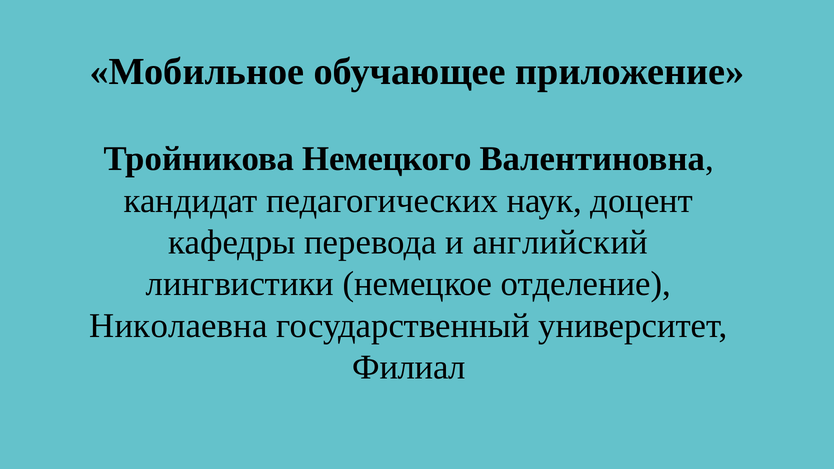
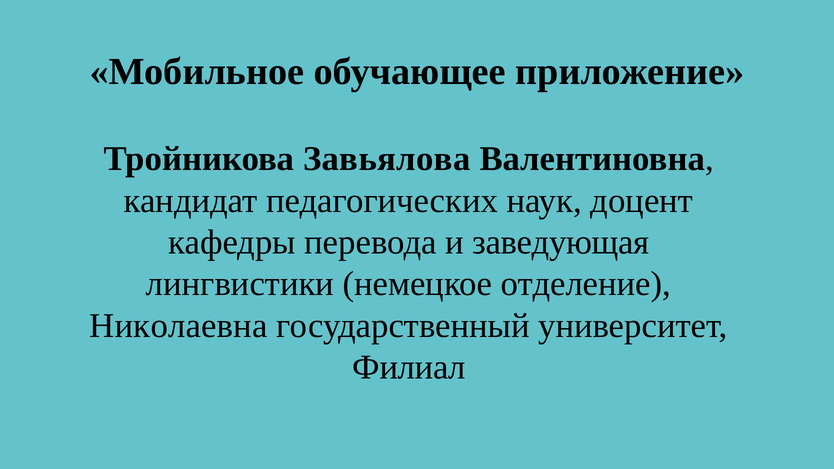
Немецкого: Немецкого -> Завьялова (387, 159)
английский: английский -> заведующая (561, 242)
